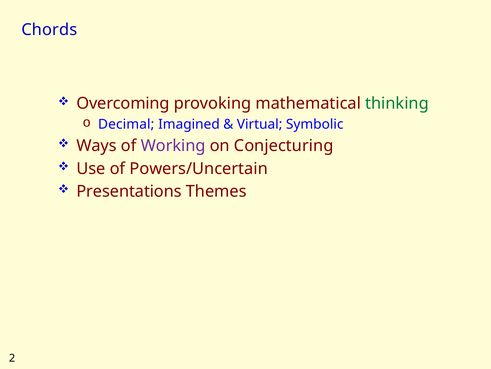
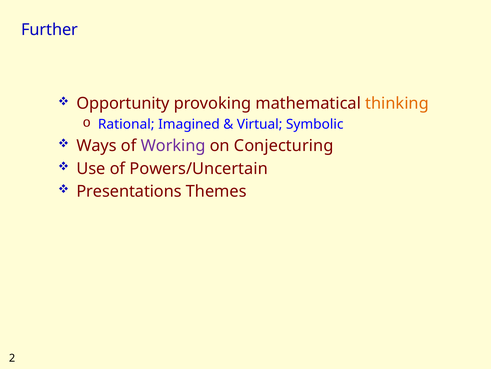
Chords: Chords -> Further (50, 30)
Overcoming: Overcoming -> Opportunity (123, 103)
thinking colour: green -> orange (397, 103)
Decimal: Decimal -> Rational (126, 124)
